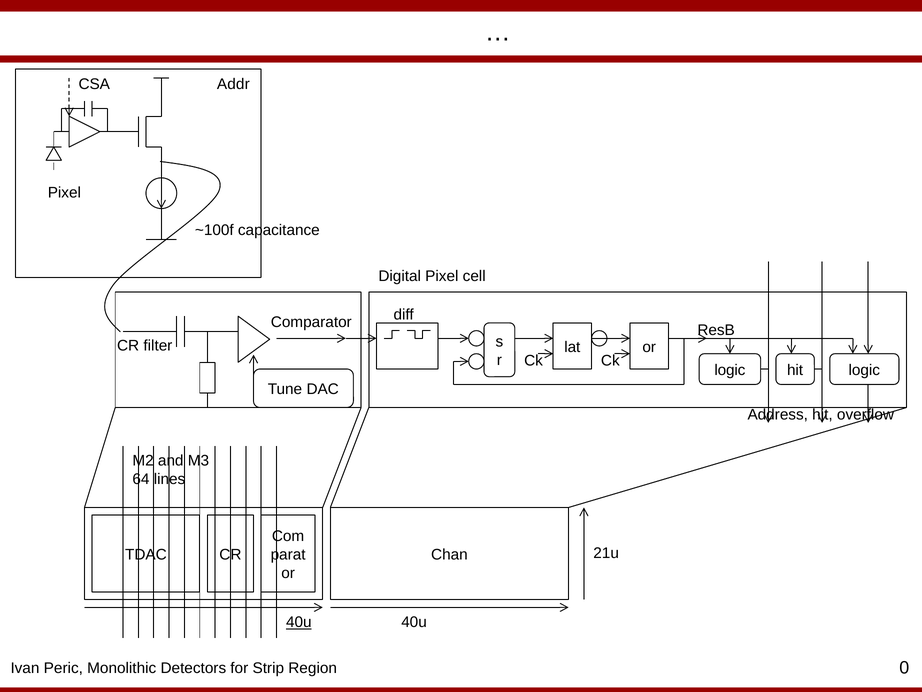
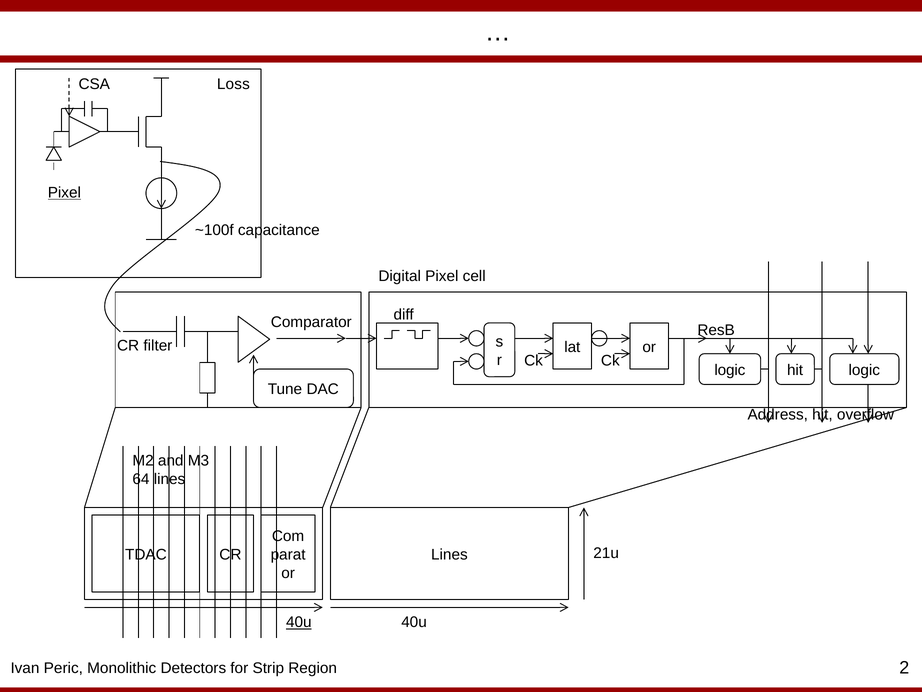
Addr: Addr -> Loss (233, 84)
Pixel underline: none -> present (64, 192)
Chan: Chan -> Lines (449, 554)
0: 0 -> 2 (904, 667)
